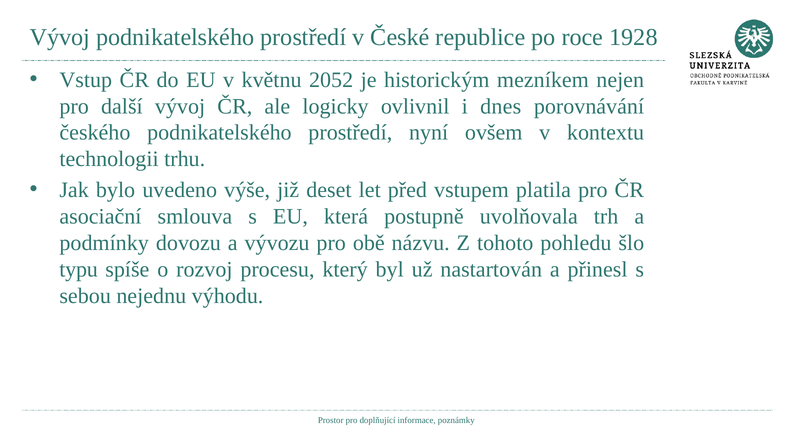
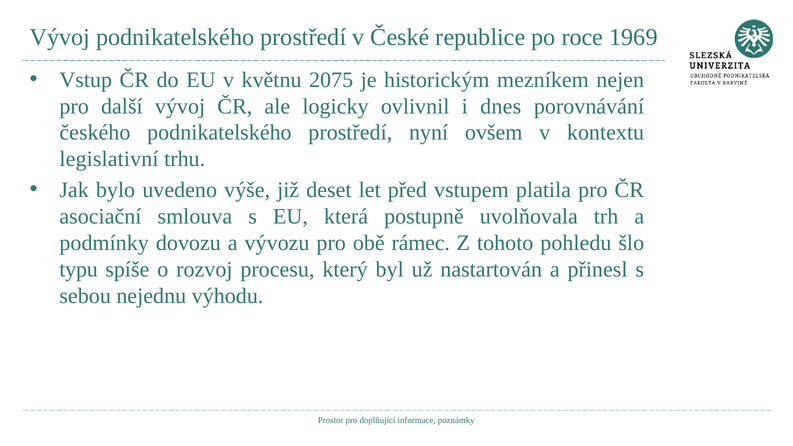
1928: 1928 -> 1969 (633, 37)
2052: 2052 -> 2075 (331, 80)
technologii: technologii -> legislativní (109, 159)
názvu: názvu -> rámec (421, 243)
